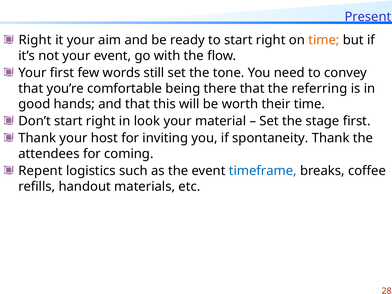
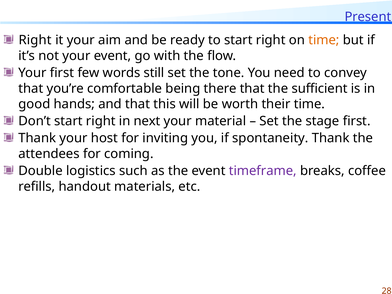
referring: referring -> sufficient (320, 88)
look: look -> next (147, 121)
Repent: Repent -> Double (41, 171)
timeframe colour: blue -> purple (263, 171)
